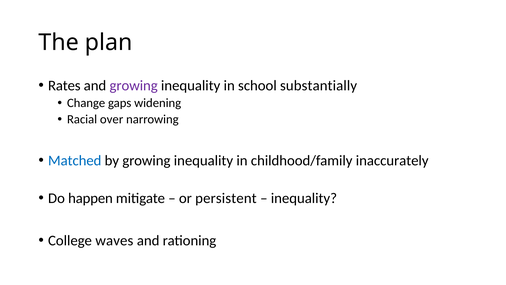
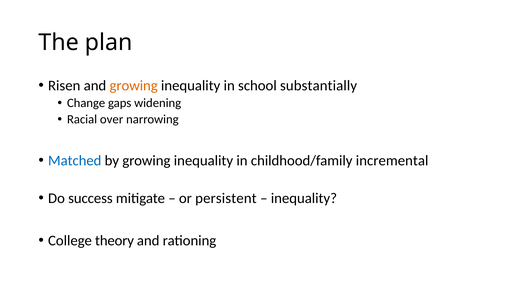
Rates: Rates -> Risen (64, 86)
growing colour: purple -> orange (134, 86)
inaccurately: inaccurately -> incremental (392, 160)
happen: happen -> success (90, 198)
waves: waves -> theory (114, 240)
